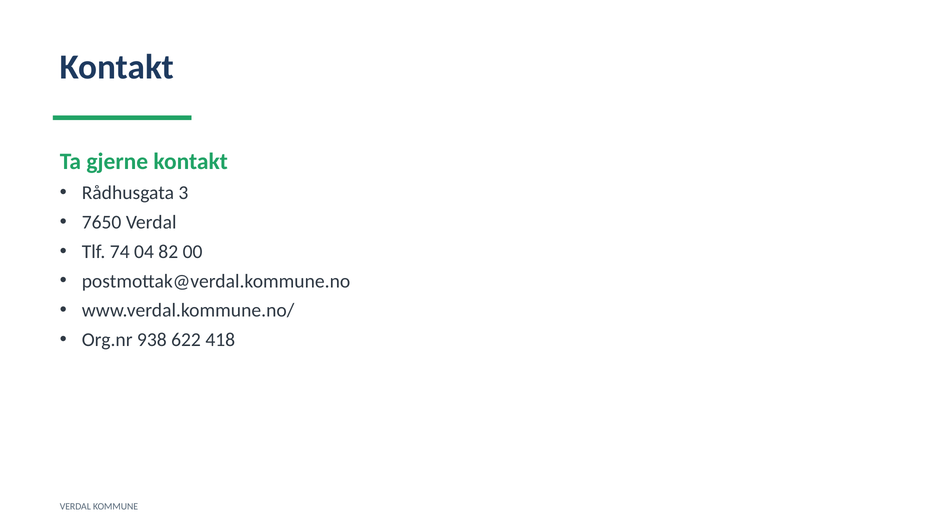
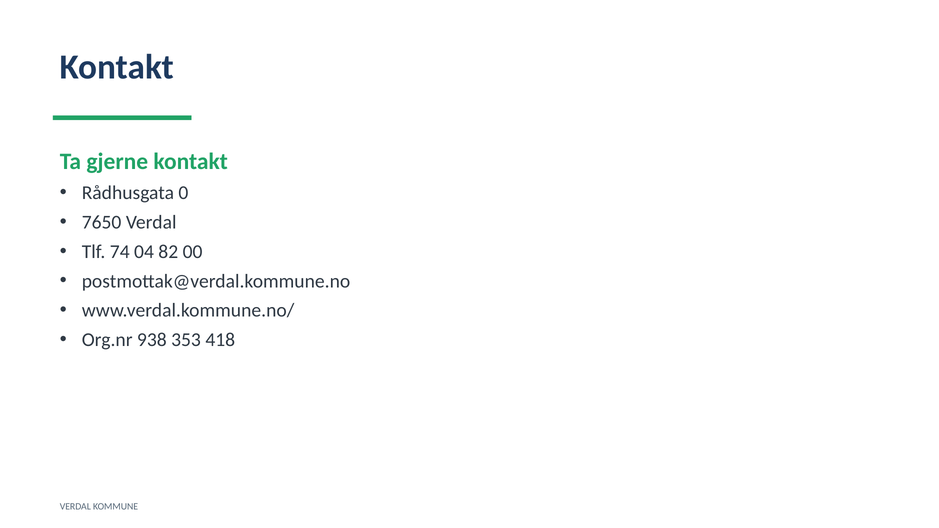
3: 3 -> 0 (183, 193)
622: 622 -> 353 (186, 340)
